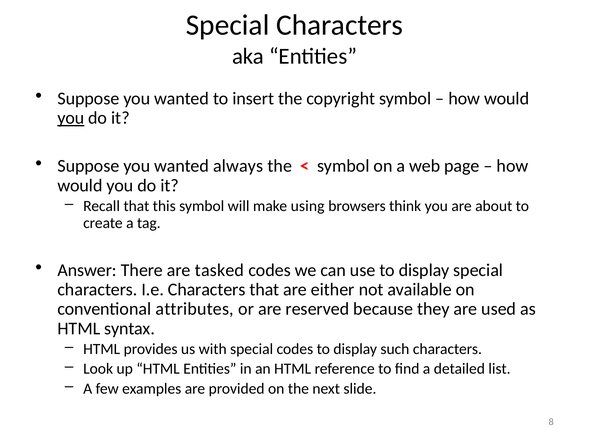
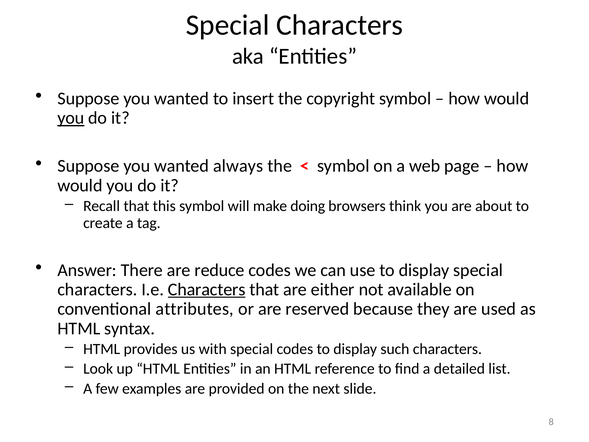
using: using -> doing (308, 206)
tasked: tasked -> reduce (220, 270)
Characters underline: none -> present (207, 289)
